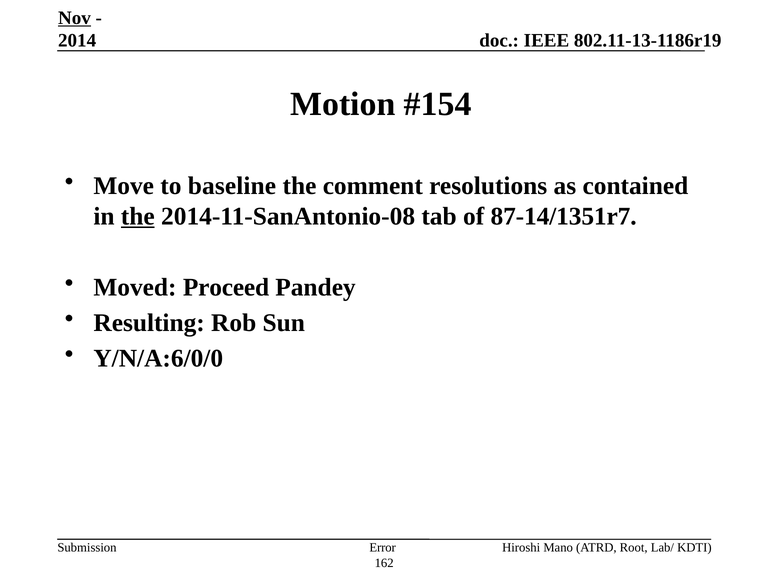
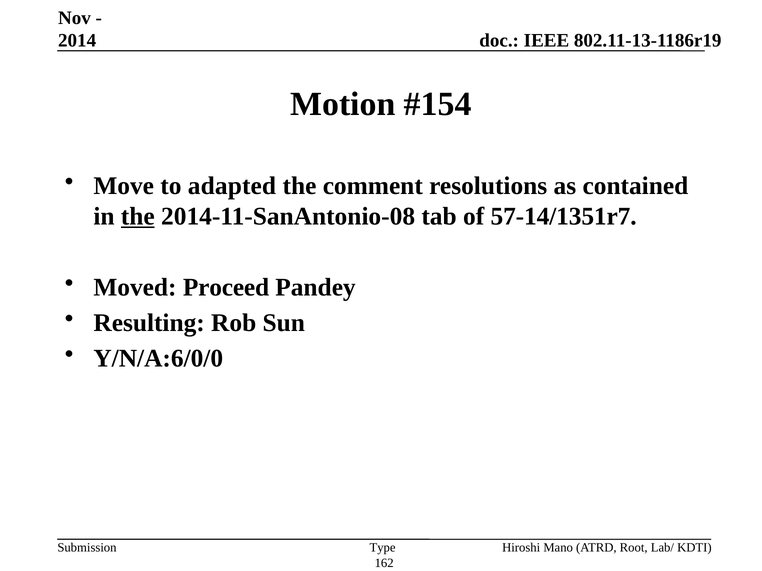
Nov underline: present -> none (74, 18)
baseline: baseline -> adapted (232, 186)
87-14/1351r7: 87-14/1351r7 -> 57-14/1351r7 (564, 216)
Error: Error -> Type (383, 548)
